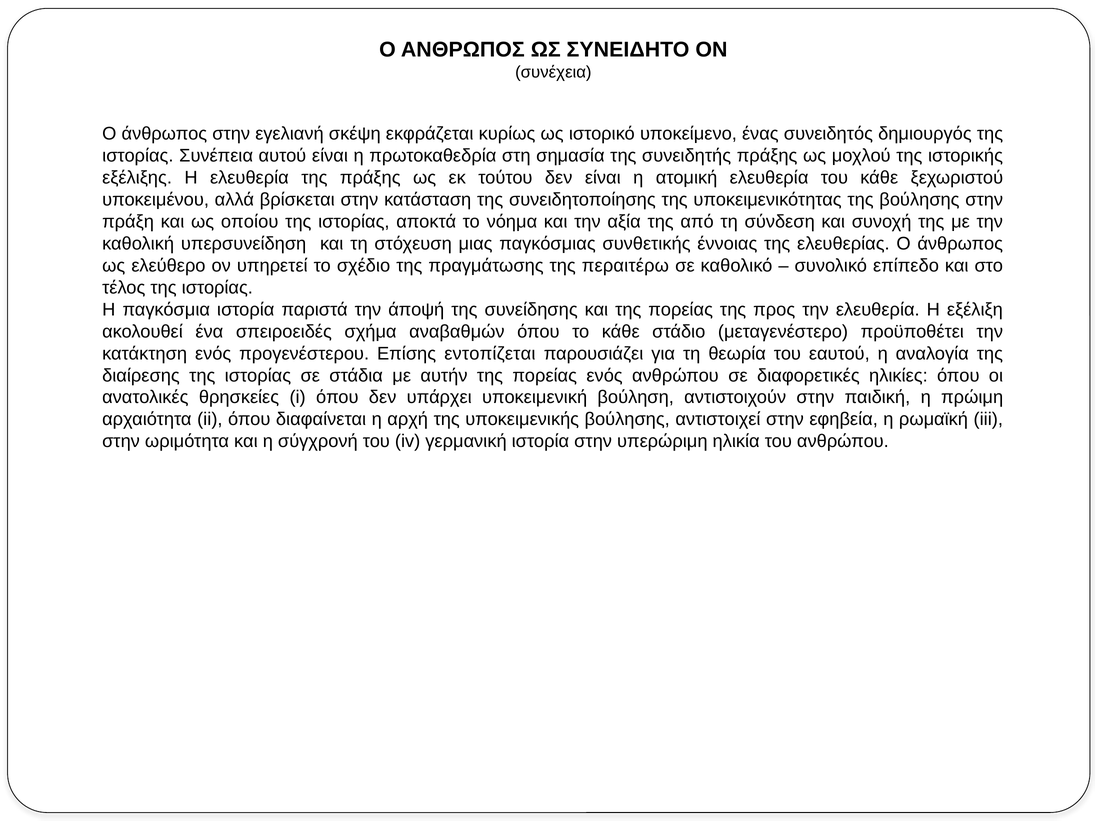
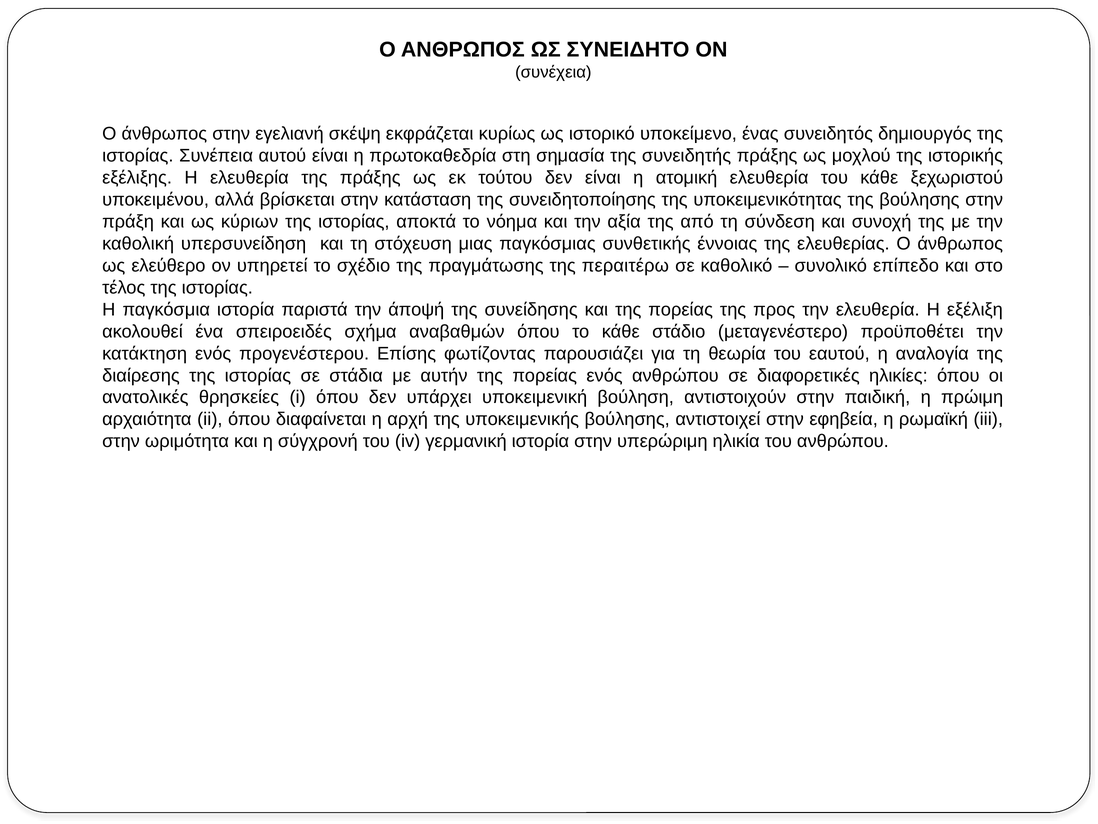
οποίου: οποίου -> κύριων (250, 222)
εντοπίζεται: εντοπίζεται -> φωτίζοντας (490, 353)
